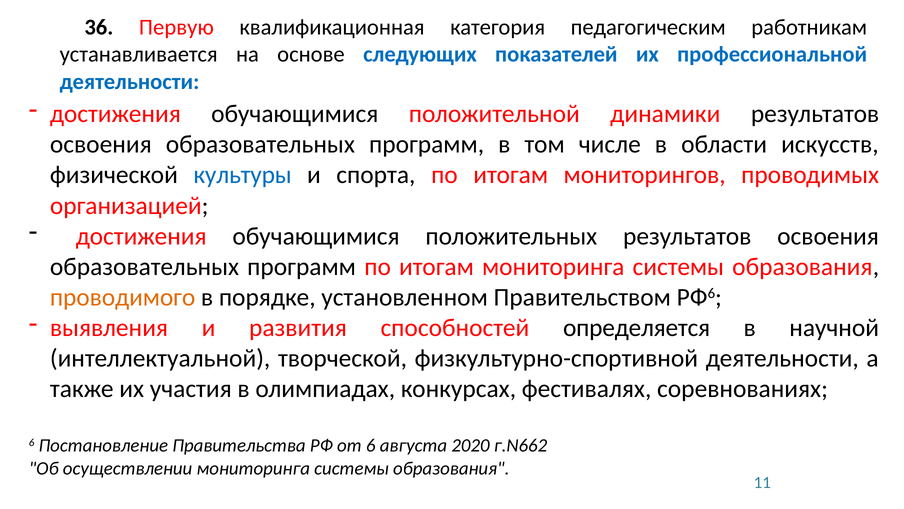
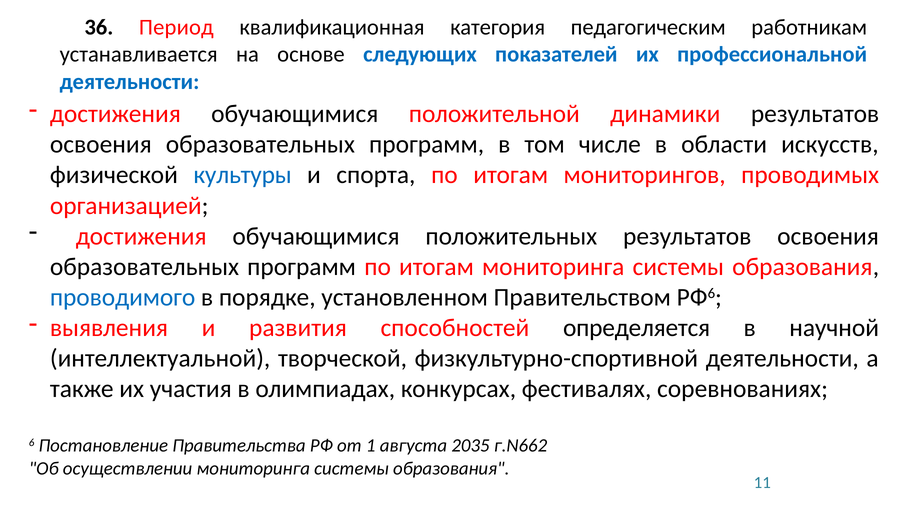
Первую: Первую -> Период (176, 27)
проводимого colour: orange -> blue (123, 297)
от 6: 6 -> 1 (371, 445)
2020: 2020 -> 2035 (471, 445)
